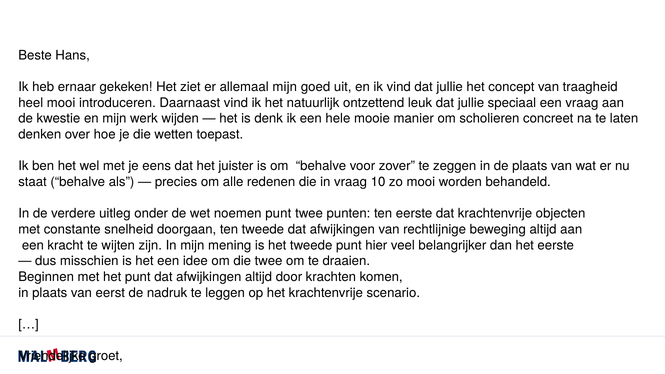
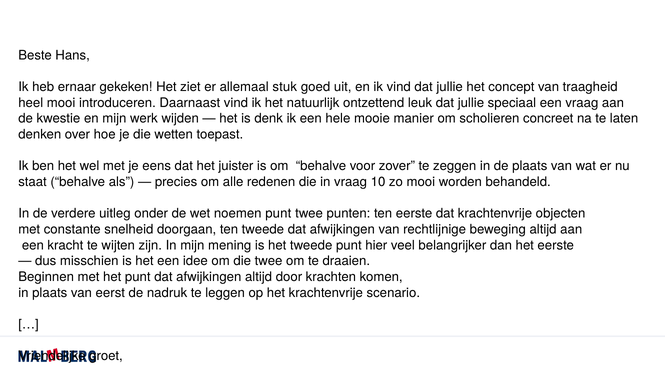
allemaal mijn: mijn -> stuk (285, 87)
